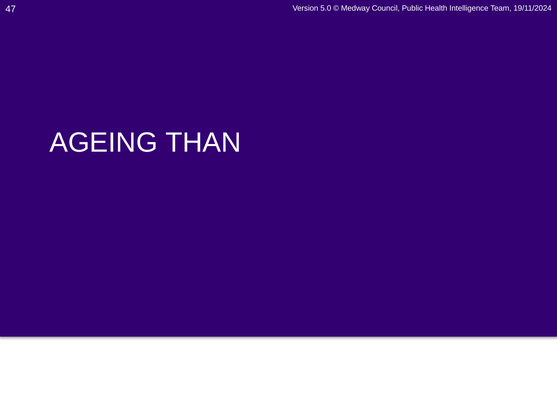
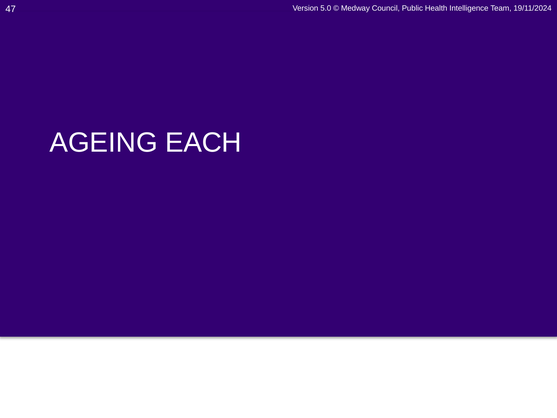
THAN: THAN -> EACH (203, 143)
